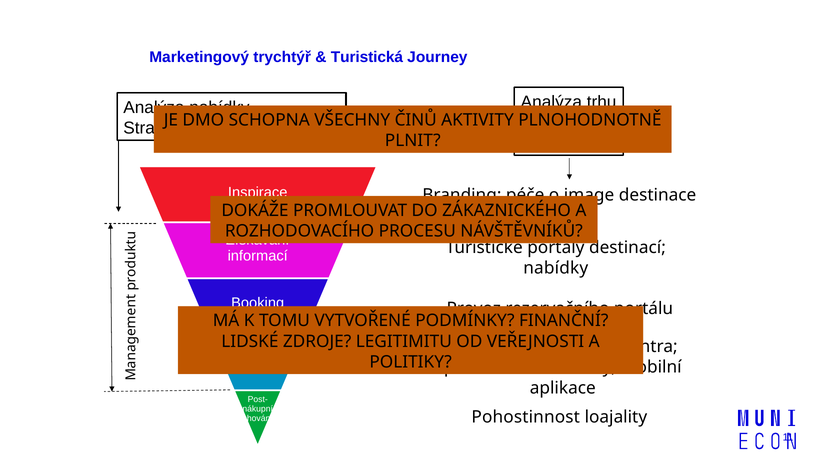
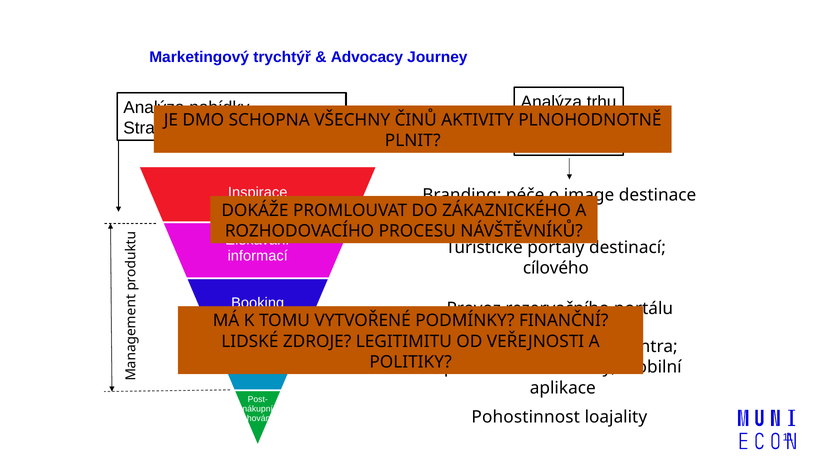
Turistická: Turistická -> Advocacy (367, 57)
nabídky: nabídky -> cílového (556, 268)
